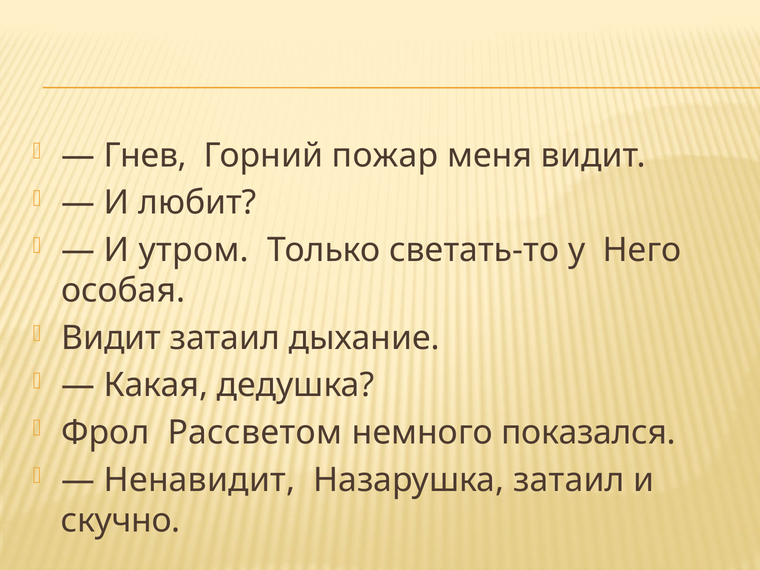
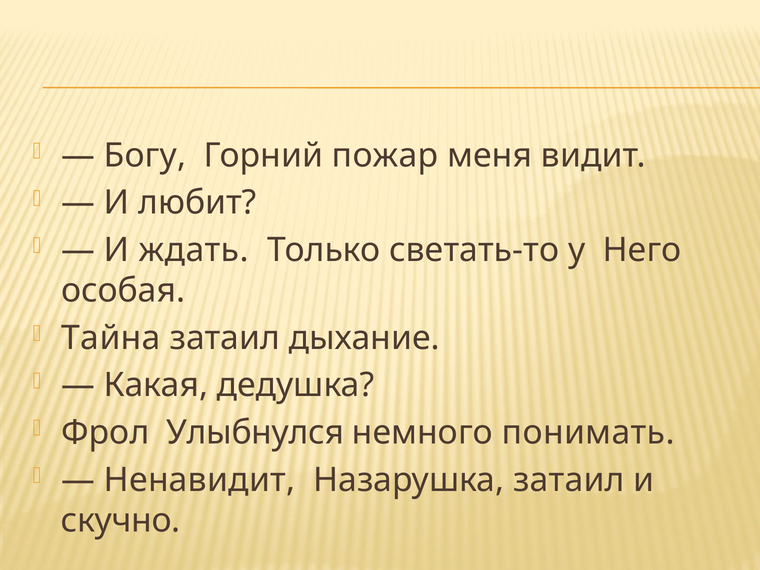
Гнев: Гнев -> Богу (145, 156)
утром: утром -> ждать (194, 250)
Видит: Видит -> Тайна (111, 338)
Рассветом: Рассветом -> Улыбнулся (255, 433)
показался: показался -> понимать (588, 433)
